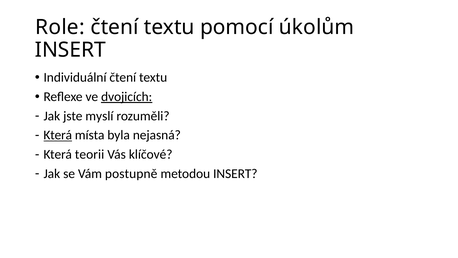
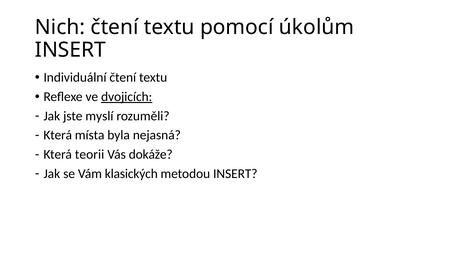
Role: Role -> Nich (60, 27)
Která underline: present -> none (58, 135)
klíčové: klíčové -> dokáže (151, 154)
postupně: postupně -> klasických (131, 173)
